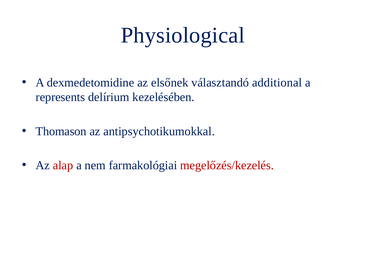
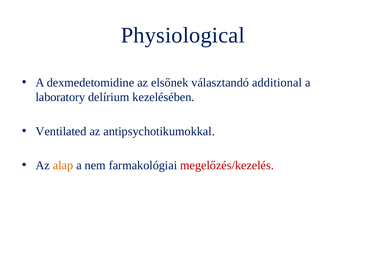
represents: represents -> laboratory (60, 97)
Thomason: Thomason -> Ventilated (61, 131)
alap colour: red -> orange (63, 166)
